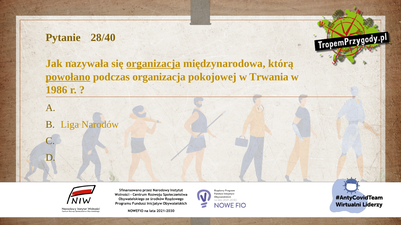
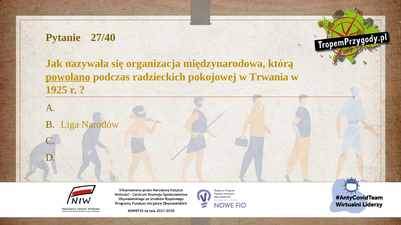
28/40: 28/40 -> 27/40 (103, 38)
organizacja underline: present -> none (153, 64)
podczas organizacja: organizacja -> radzieckich (159, 77)
1986: 1986 -> 1925 (56, 90)
